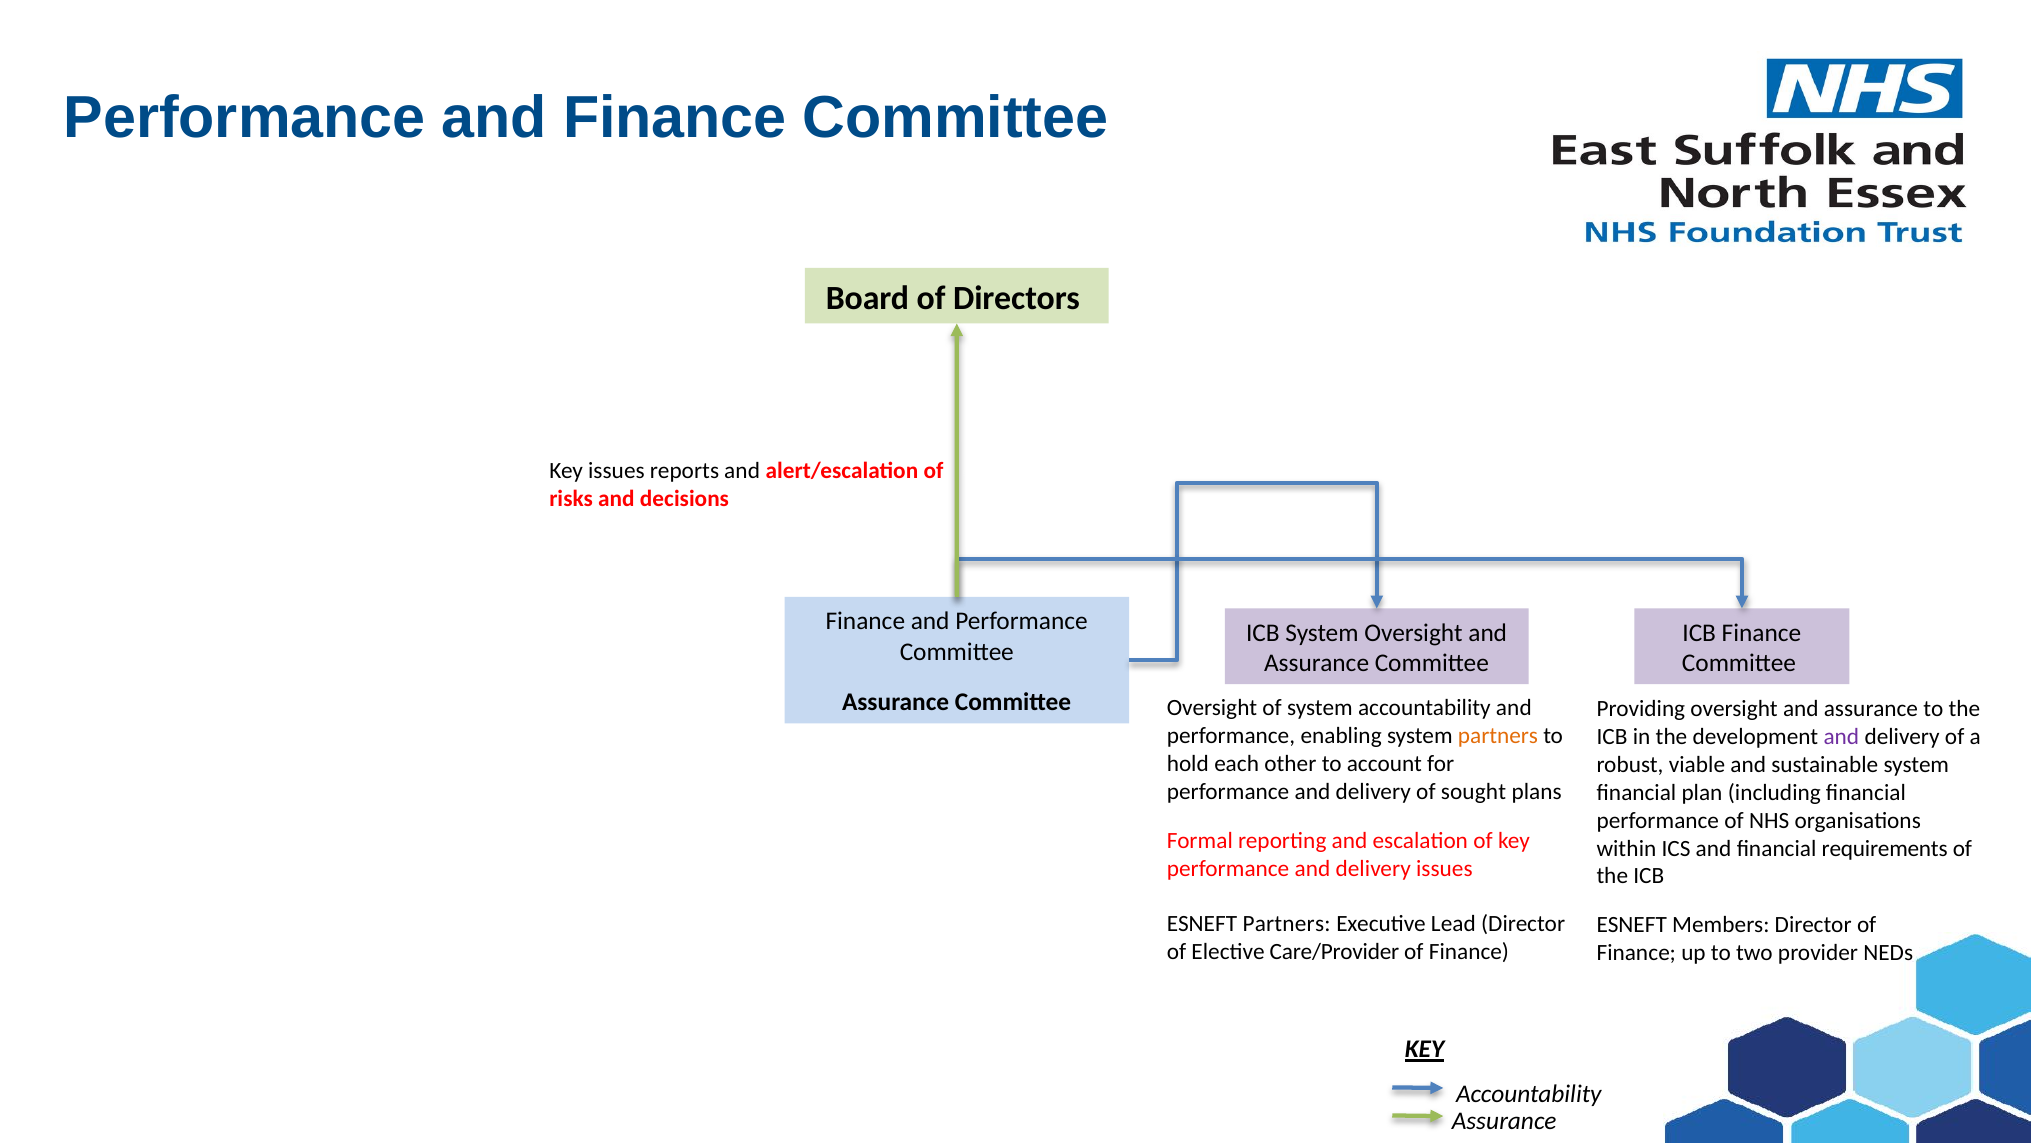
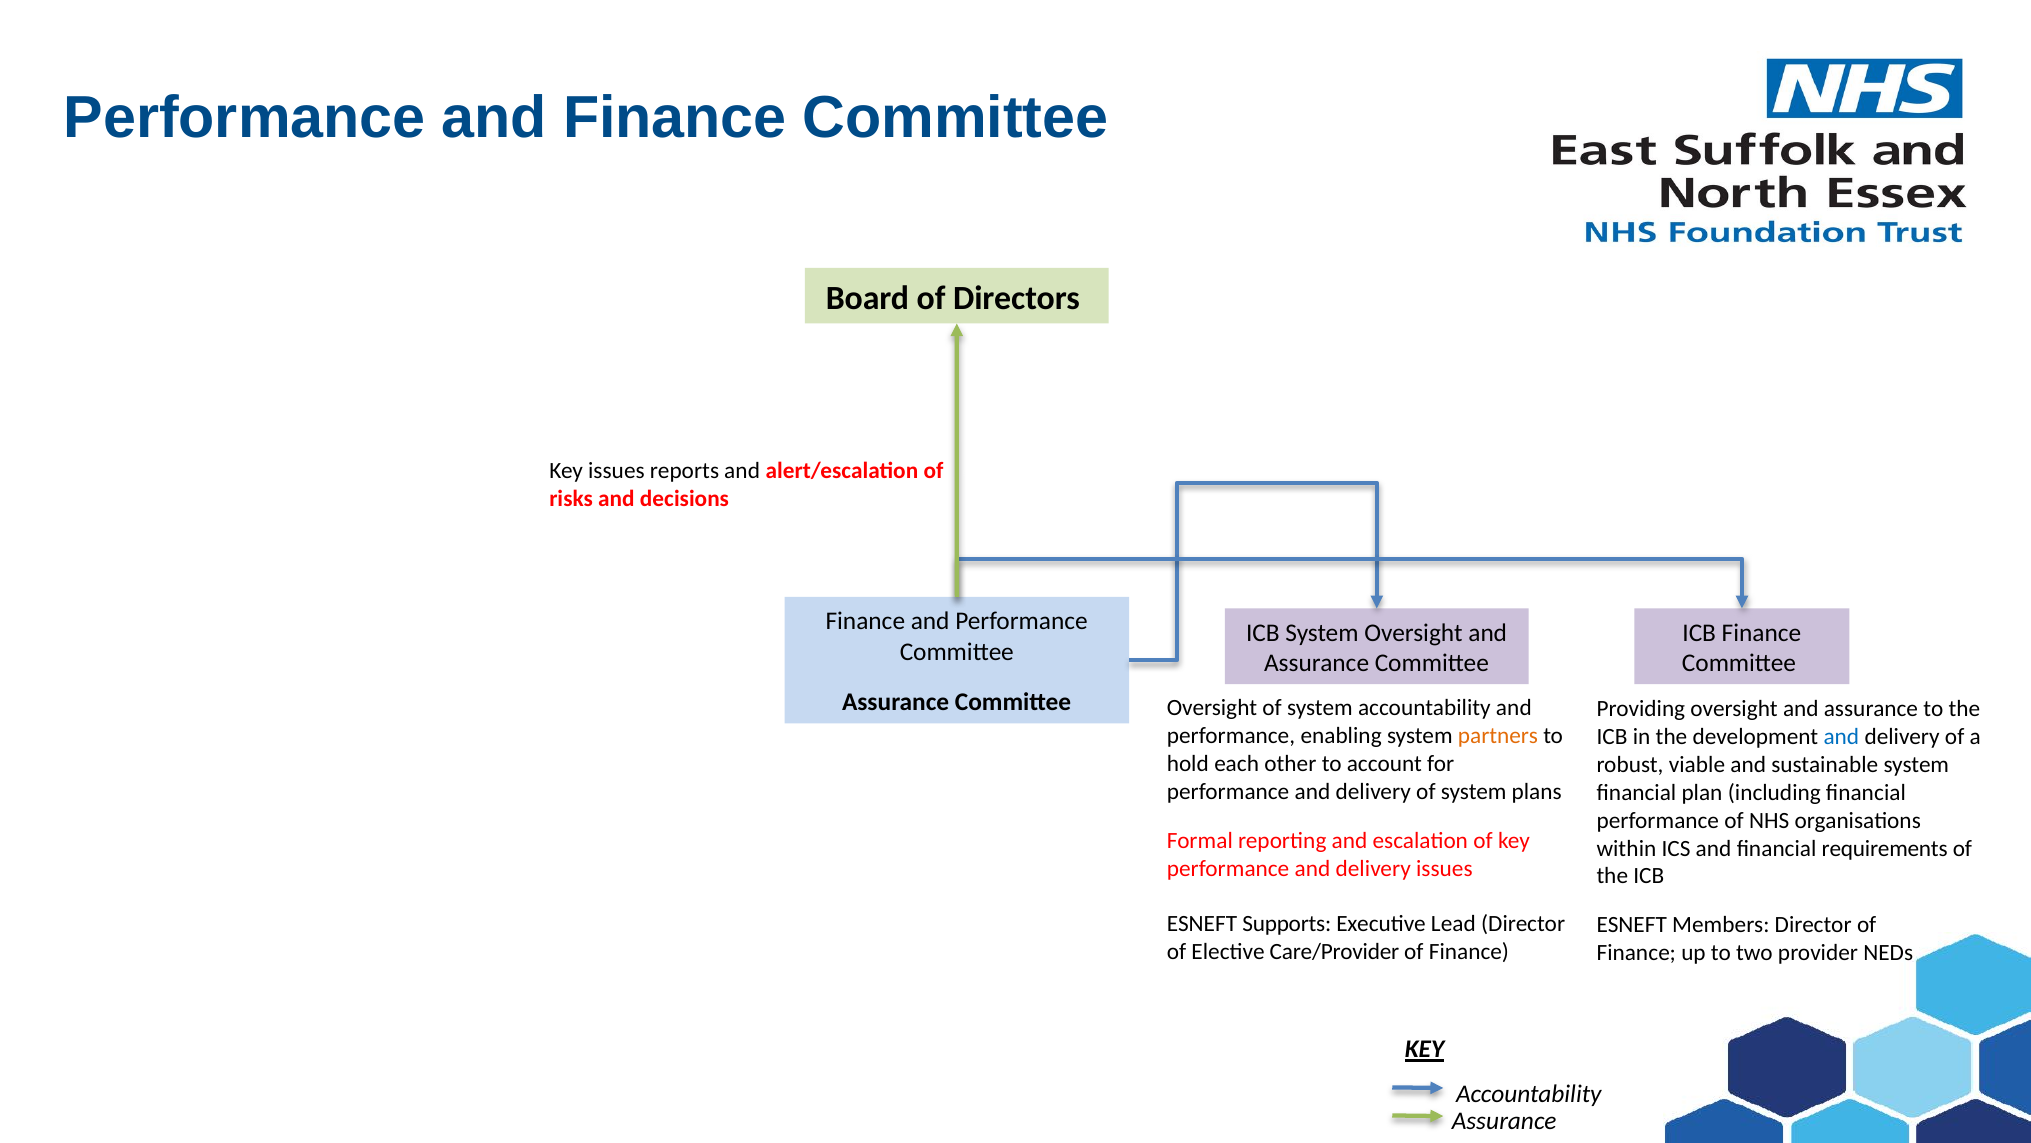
and colour: purple -> blue (1841, 736)
delivery of sought: sought -> system (1474, 792)
ESNEFT Partners: Partners -> Supports (1287, 924)
